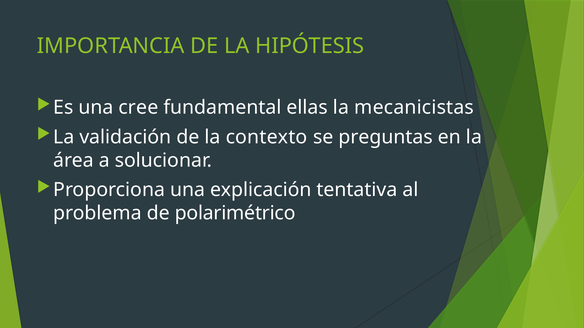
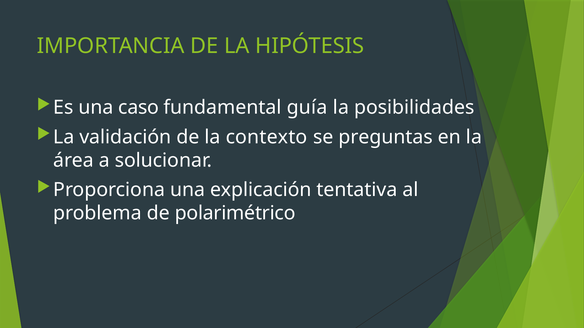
cree: cree -> caso (139, 108)
ellas: ellas -> guía (307, 108)
mecanicistas: mecanicistas -> posibilidades (414, 108)
